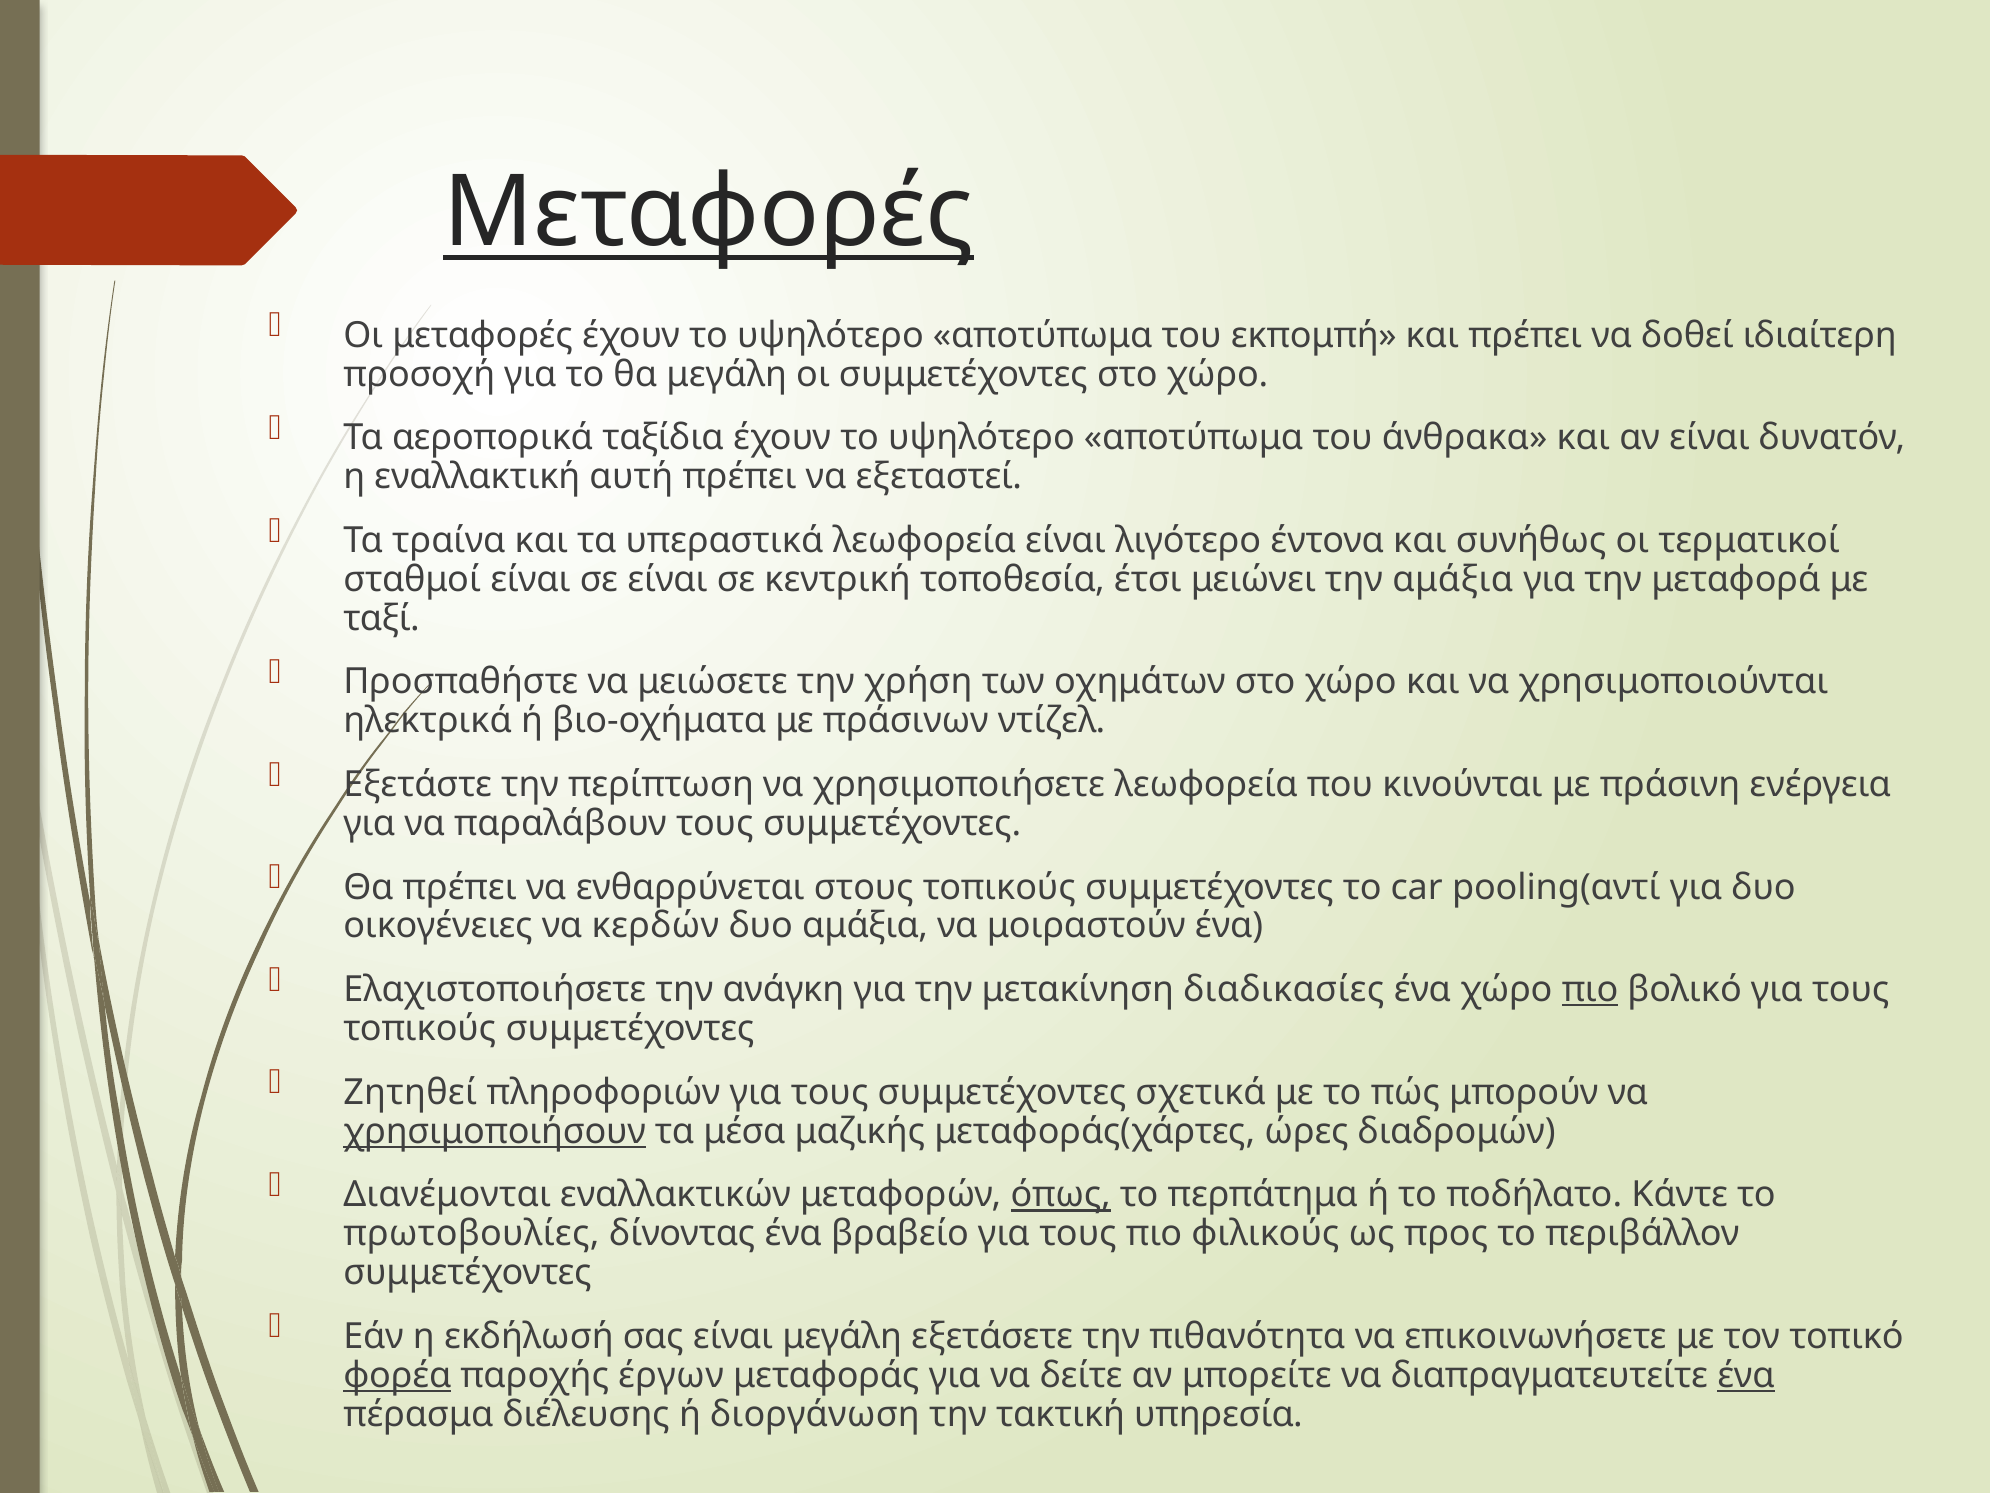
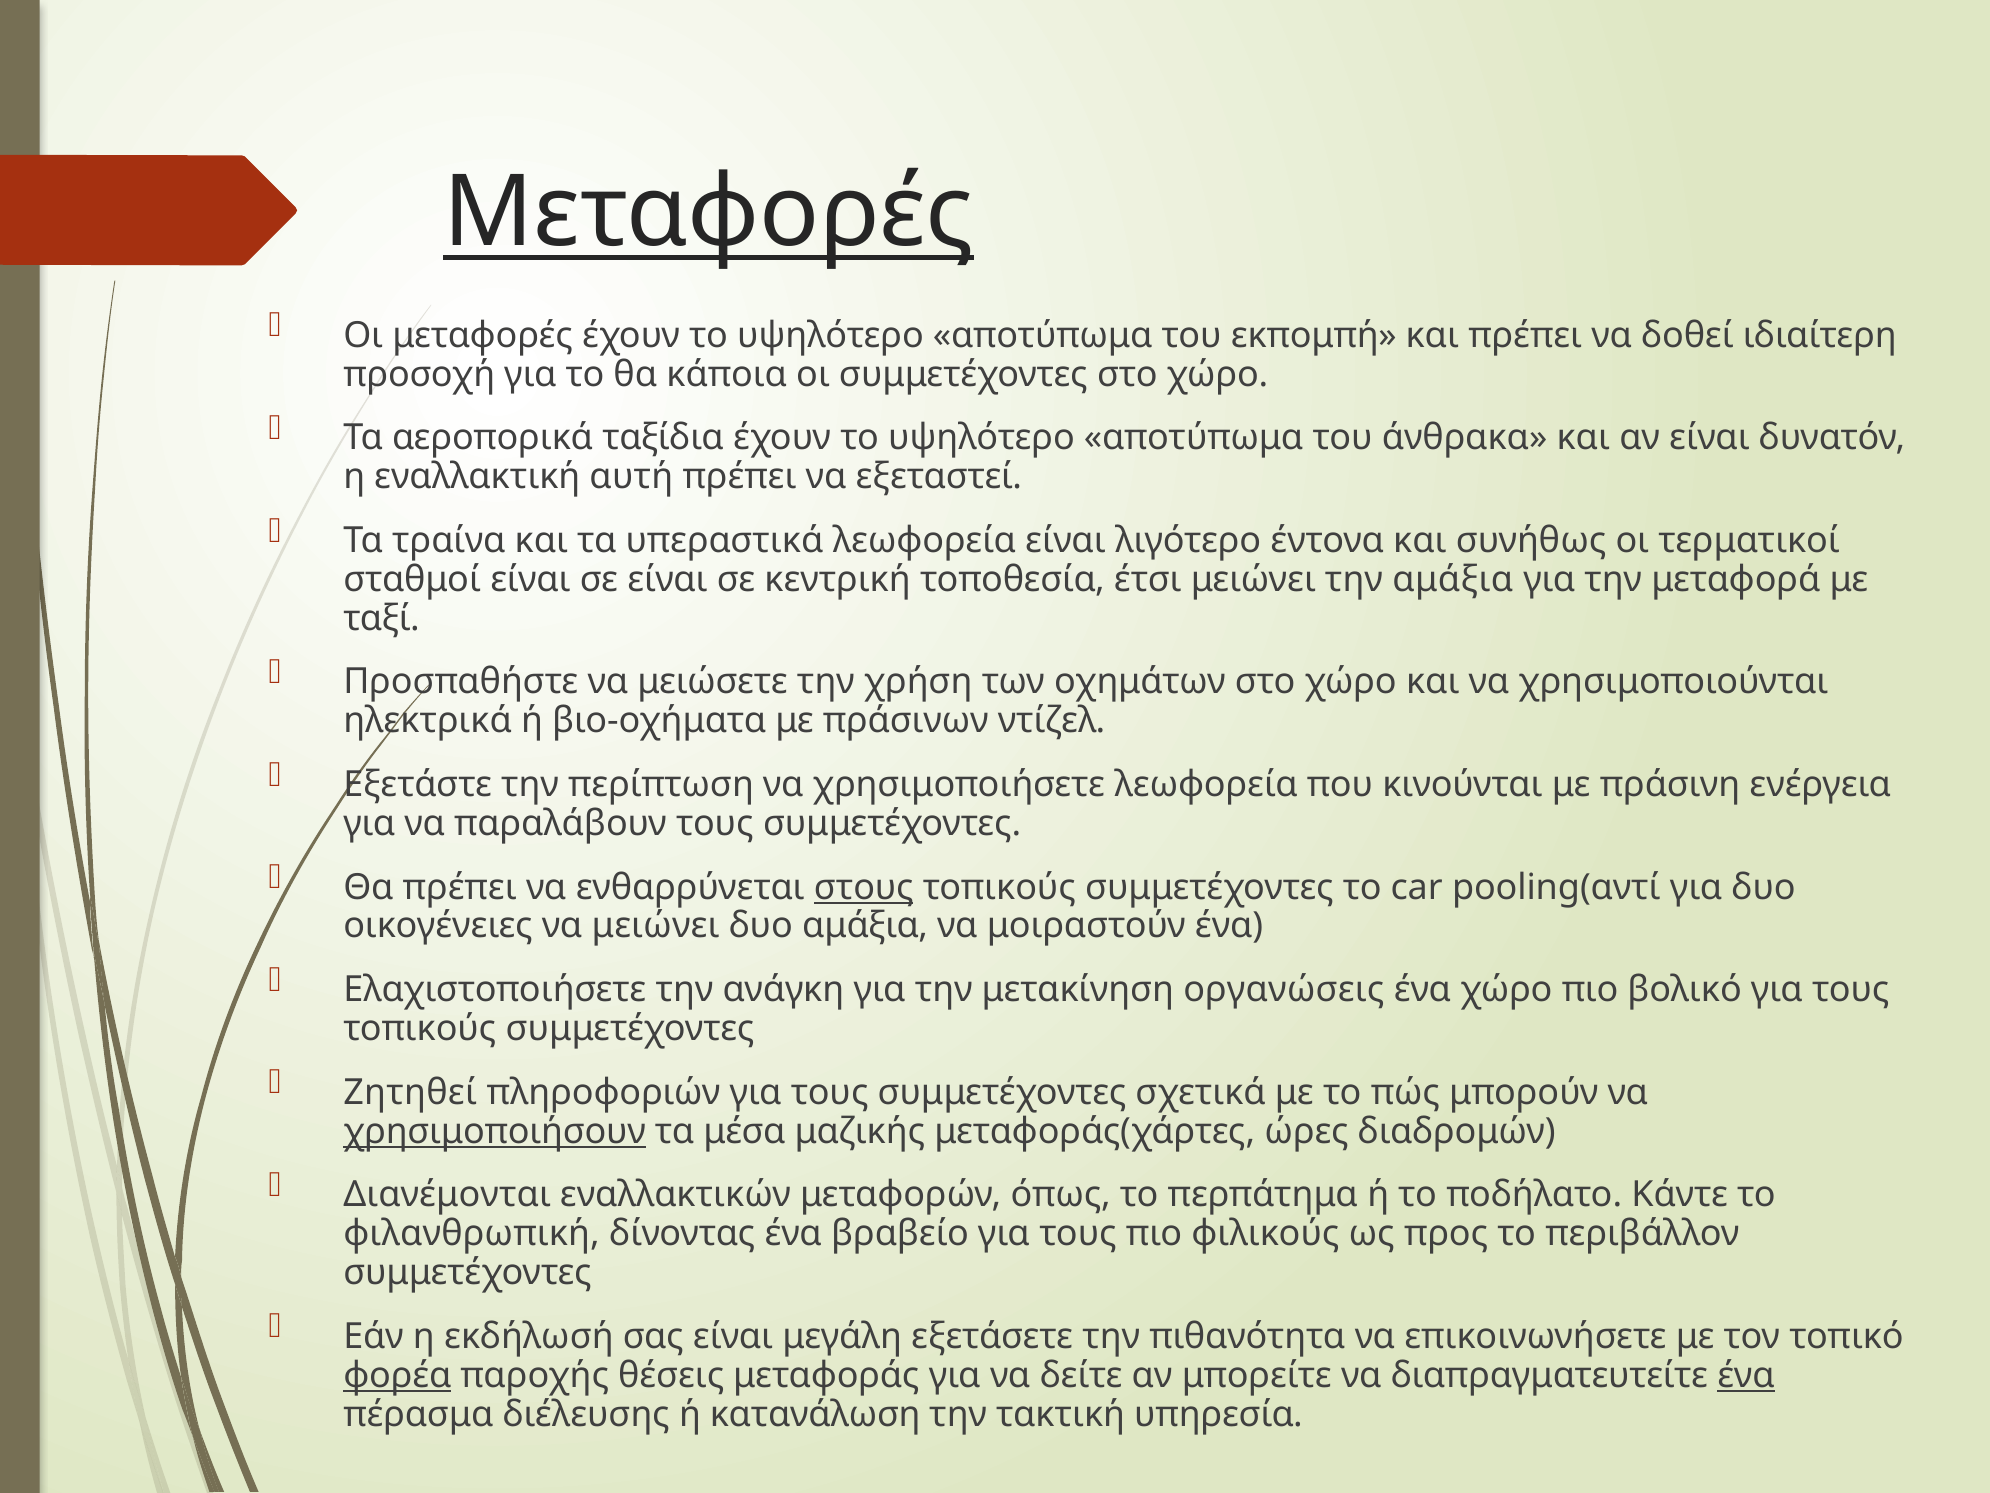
θα μεγάλη: μεγάλη -> κάποια (727, 374)
στους underline: none -> present (864, 887)
να κερδών: κερδών -> μειώνει (656, 926)
διαδικασίες: διαδικασίες -> οργανώσεις (1284, 989)
πιο underline: present -> none (1590, 989)
όπως underline: present -> none (1061, 1195)
πρωτοβουλίες: πρωτοβουλίες -> φιλανθρωπική (472, 1233)
έργων: έργων -> θέσεις (671, 1375)
διοργάνωση: διοργάνωση -> κατανάλωση (815, 1414)
